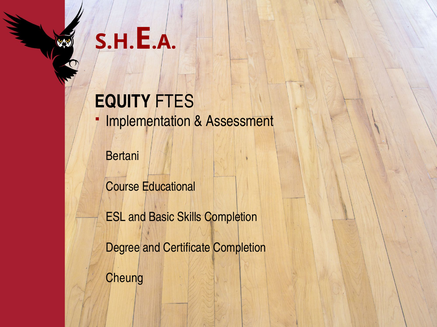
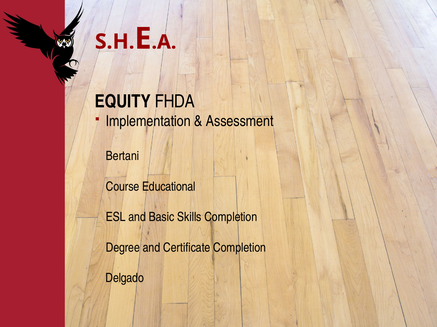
FTES: FTES -> FHDA (175, 102)
Cheung: Cheung -> Delgado (125, 279)
